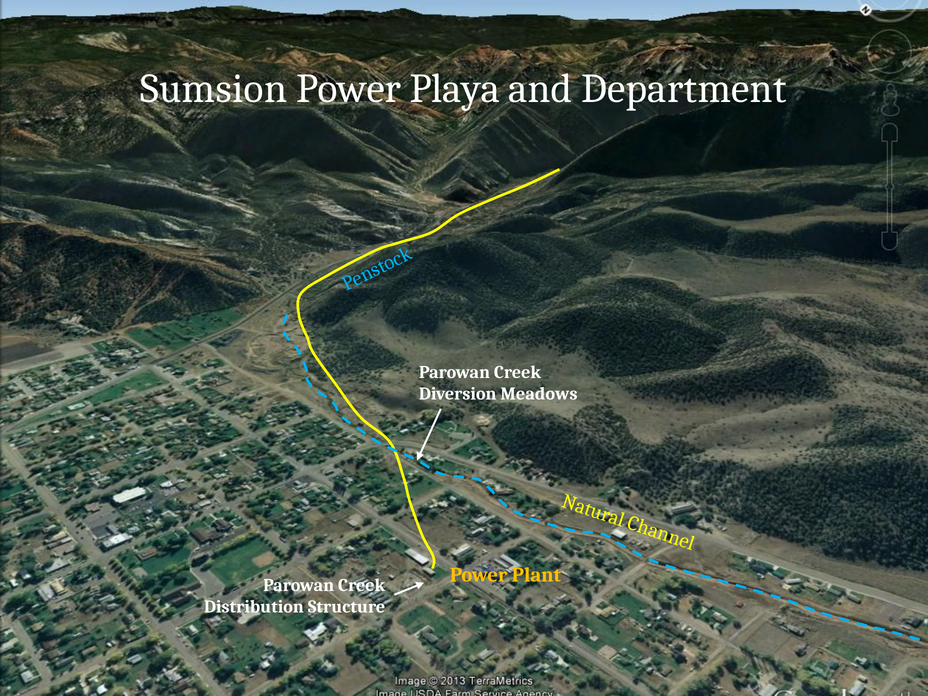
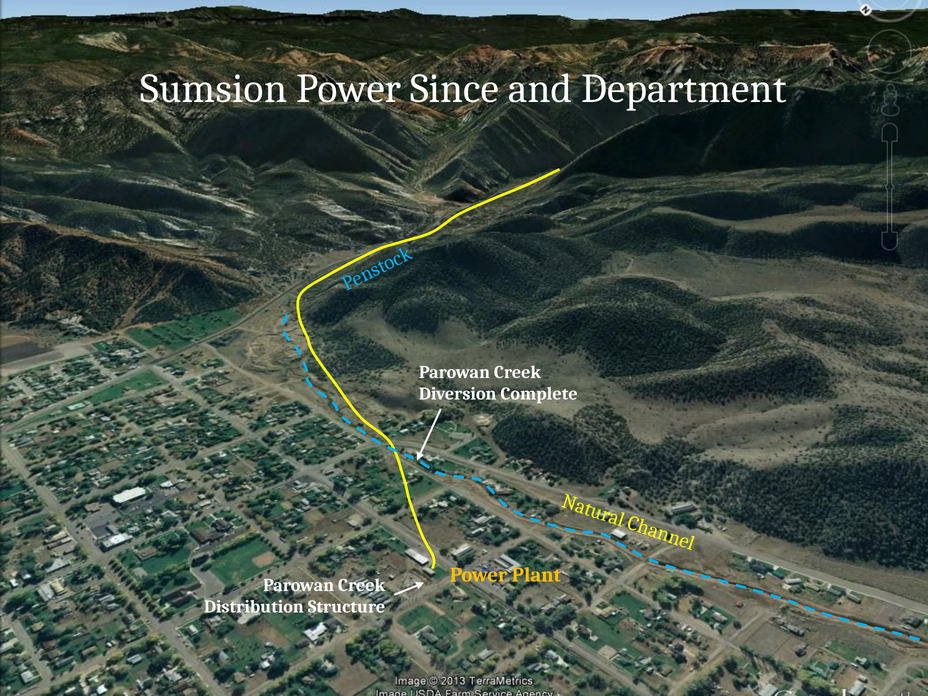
Playa: Playa -> Since (455, 89)
Meadows: Meadows -> Complete (539, 394)
